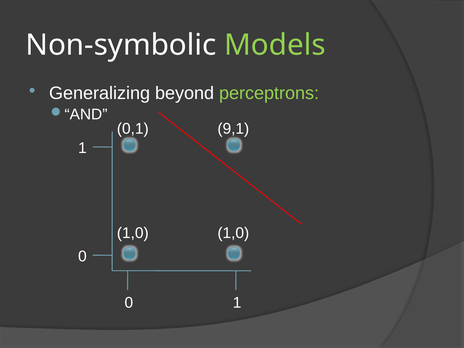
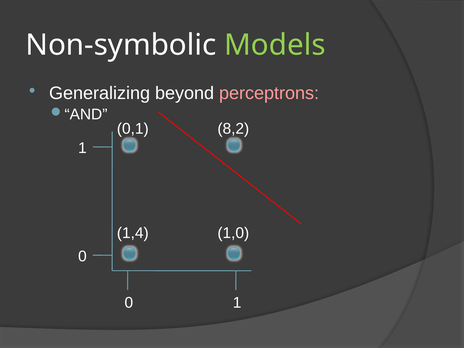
perceptrons colour: light green -> pink (269, 93)
9,1: 9,1 -> 8,2 (233, 129)
1,0: 1,0 -> 1,4 (133, 233)
